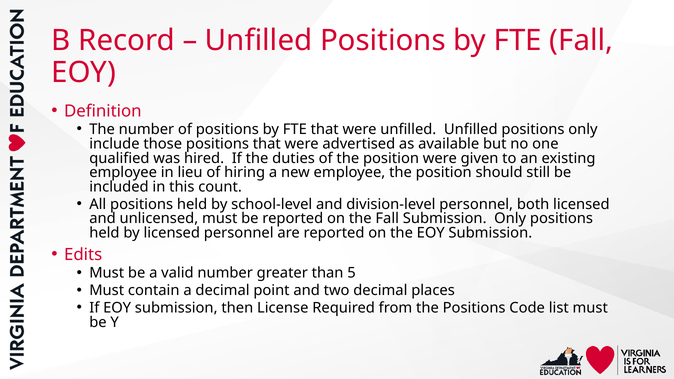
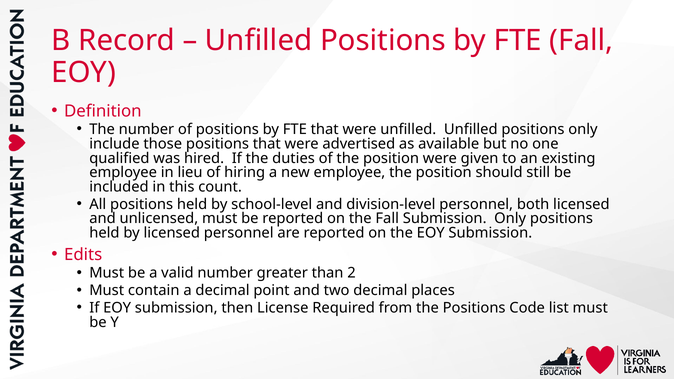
5: 5 -> 2 (352, 273)
